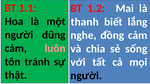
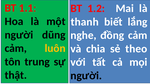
luôn colour: pink -> yellow (55, 48)
sống: sống -> theo (136, 49)
tránh: tránh -> trung (37, 62)
